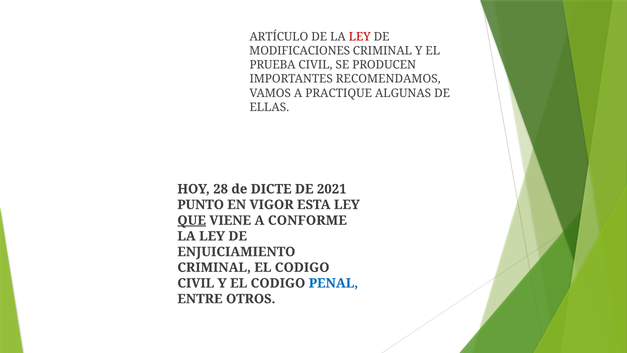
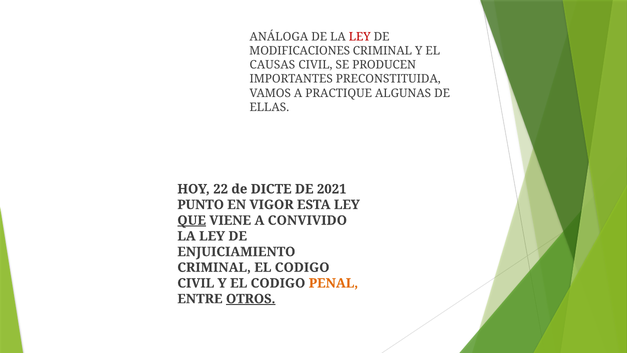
ARTÍCULO: ARTÍCULO -> ANÁLOGA (279, 37)
PRUEBA: PRUEBA -> CAUSAS (272, 65)
RECOMENDAMOS: RECOMENDAMOS -> PRECONSTITUIDA (388, 79)
28: 28 -> 22 (221, 189)
CONFORME: CONFORME -> CONVIVIDO (307, 220)
PENAL colour: blue -> orange (333, 283)
OTROS underline: none -> present (251, 299)
